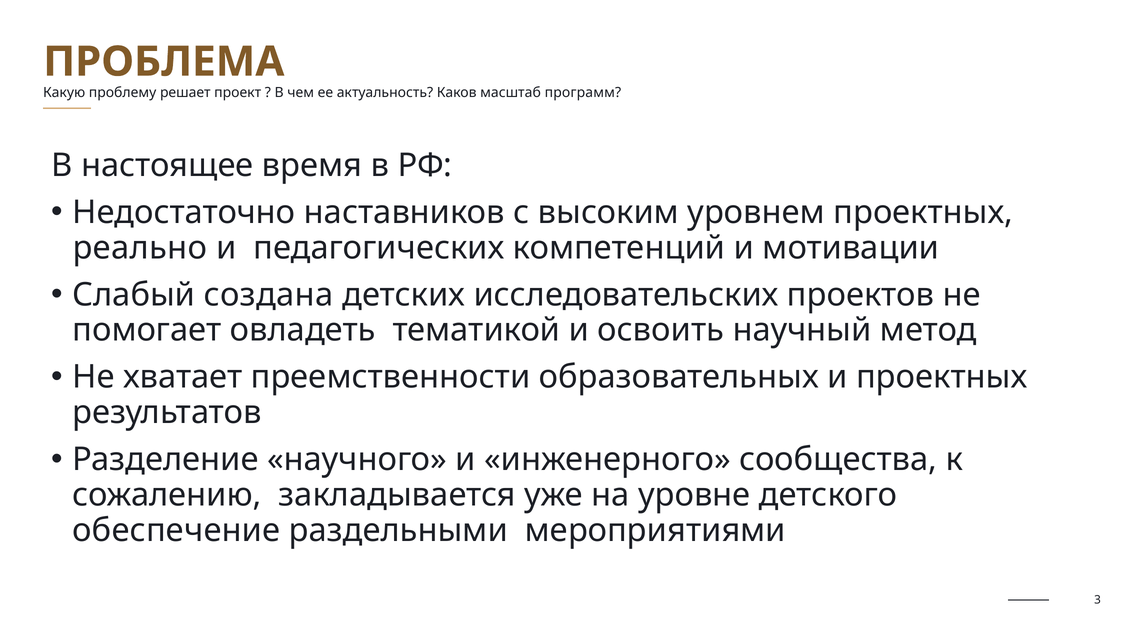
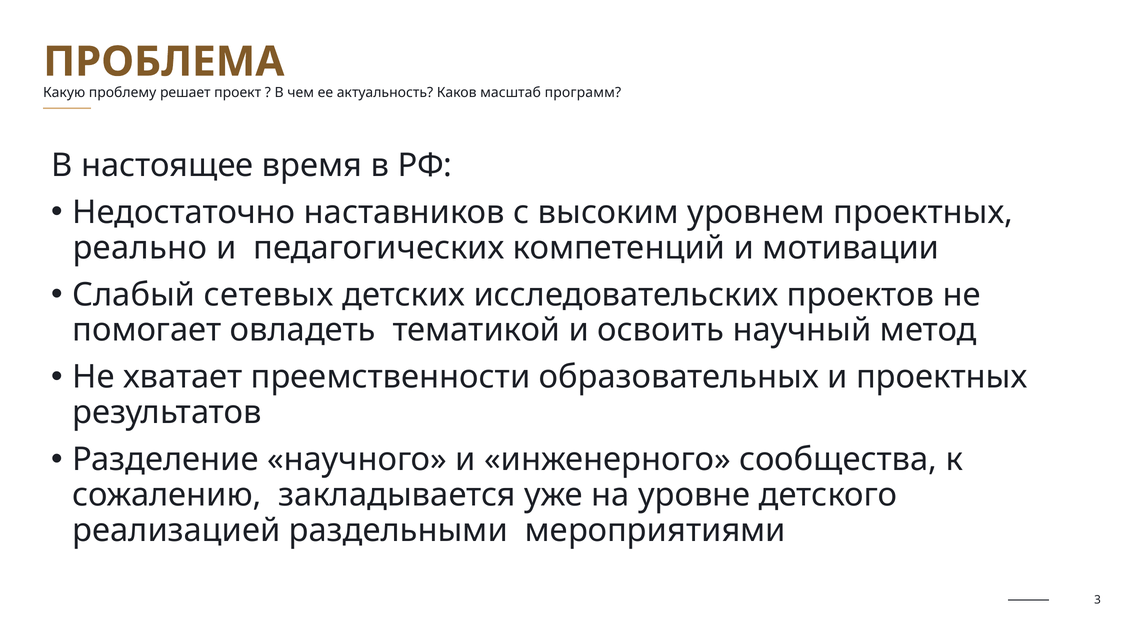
создана: создана -> сетевых (269, 295)
обеспечение: обеспечение -> реализацией (176, 530)
